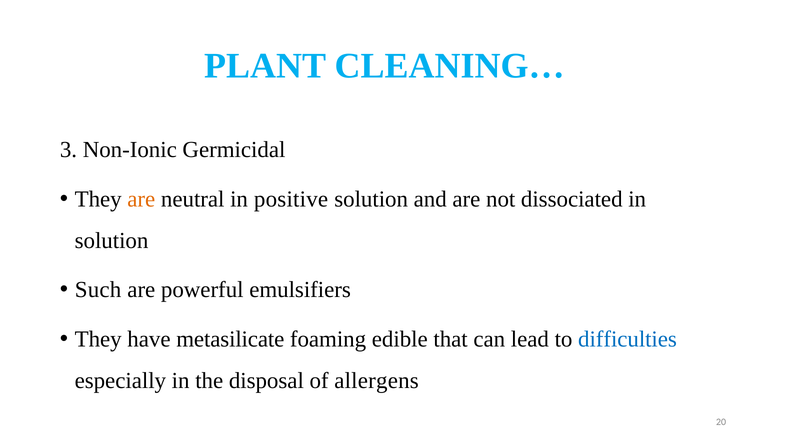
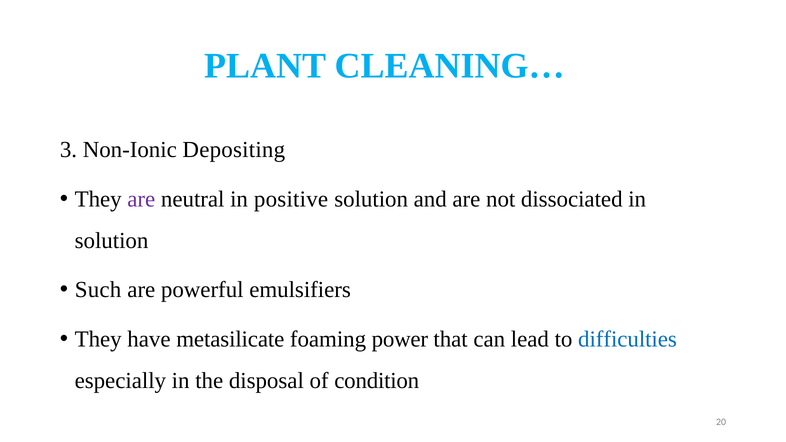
Germicidal: Germicidal -> Depositing (234, 150)
are colour: orange -> purple (141, 199)
edible: edible -> power (400, 340)
allergens: allergens -> condition (377, 381)
